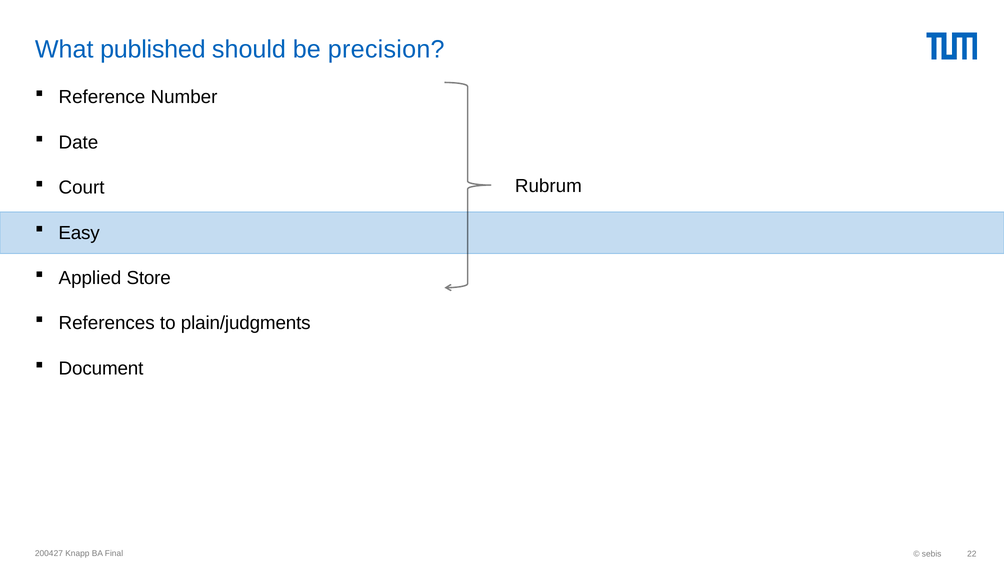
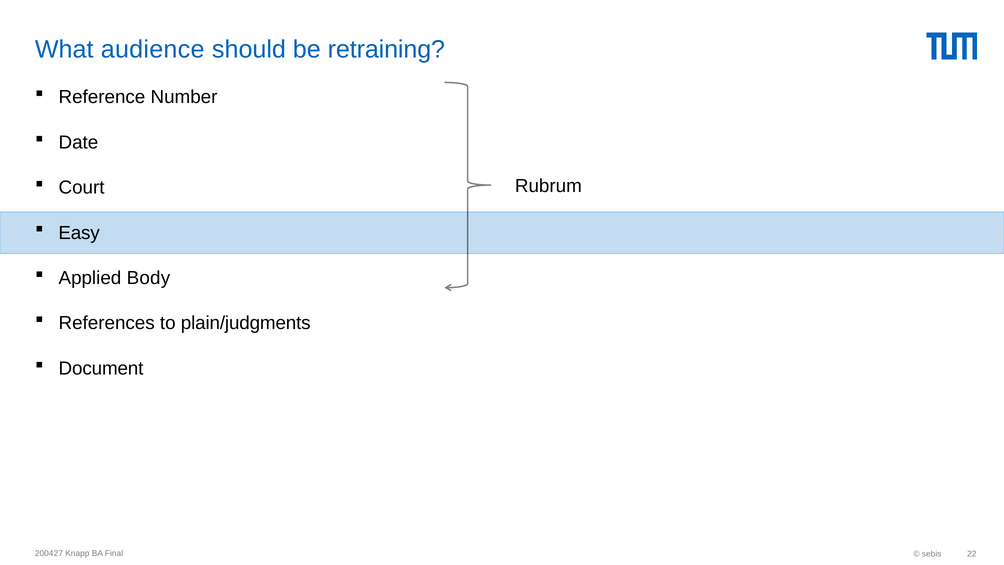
published: published -> audience (153, 50)
precision: precision -> retraining (386, 50)
Store: Store -> Body (148, 278)
